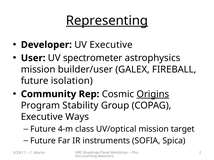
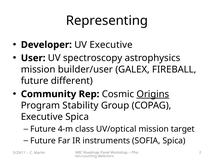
Representing underline: present -> none (107, 21)
spectrometer: spectrometer -> spectroscopy (93, 58)
isolation: isolation -> different (72, 81)
Executive Ways: Ways -> Spica (77, 117)
